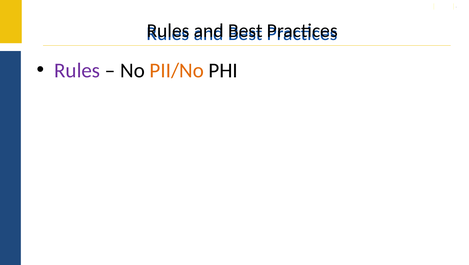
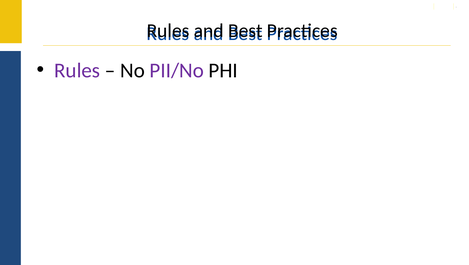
PII/No colour: orange -> purple (177, 70)
